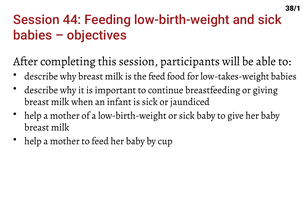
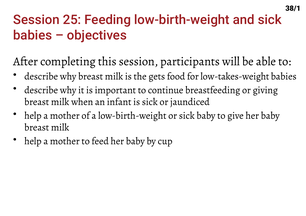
44: 44 -> 25 (72, 20)
the feed: feed -> gets (157, 77)
